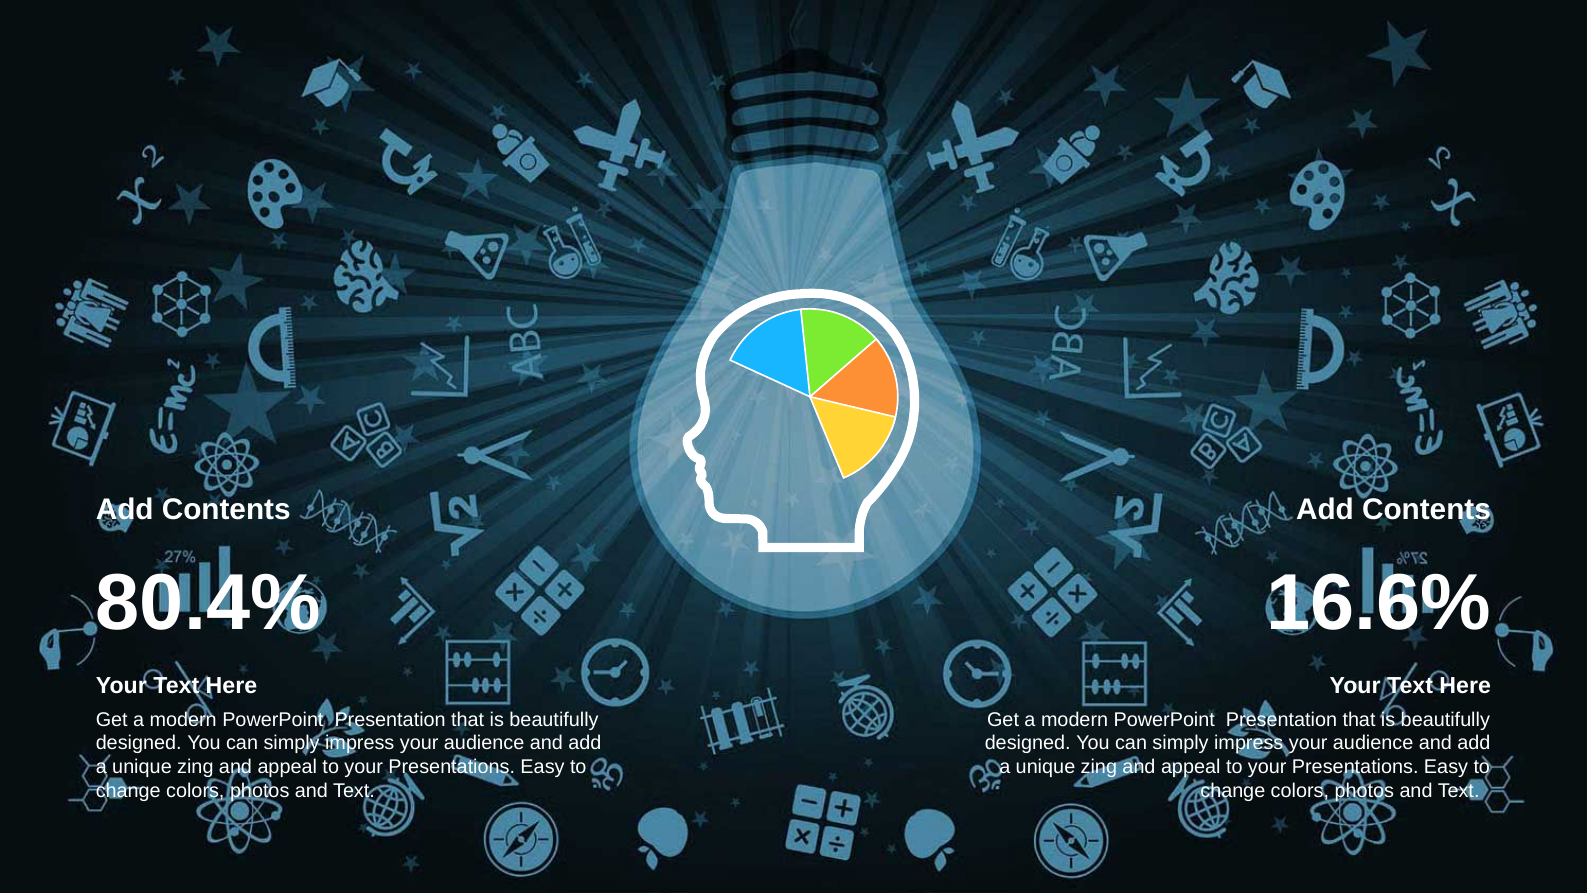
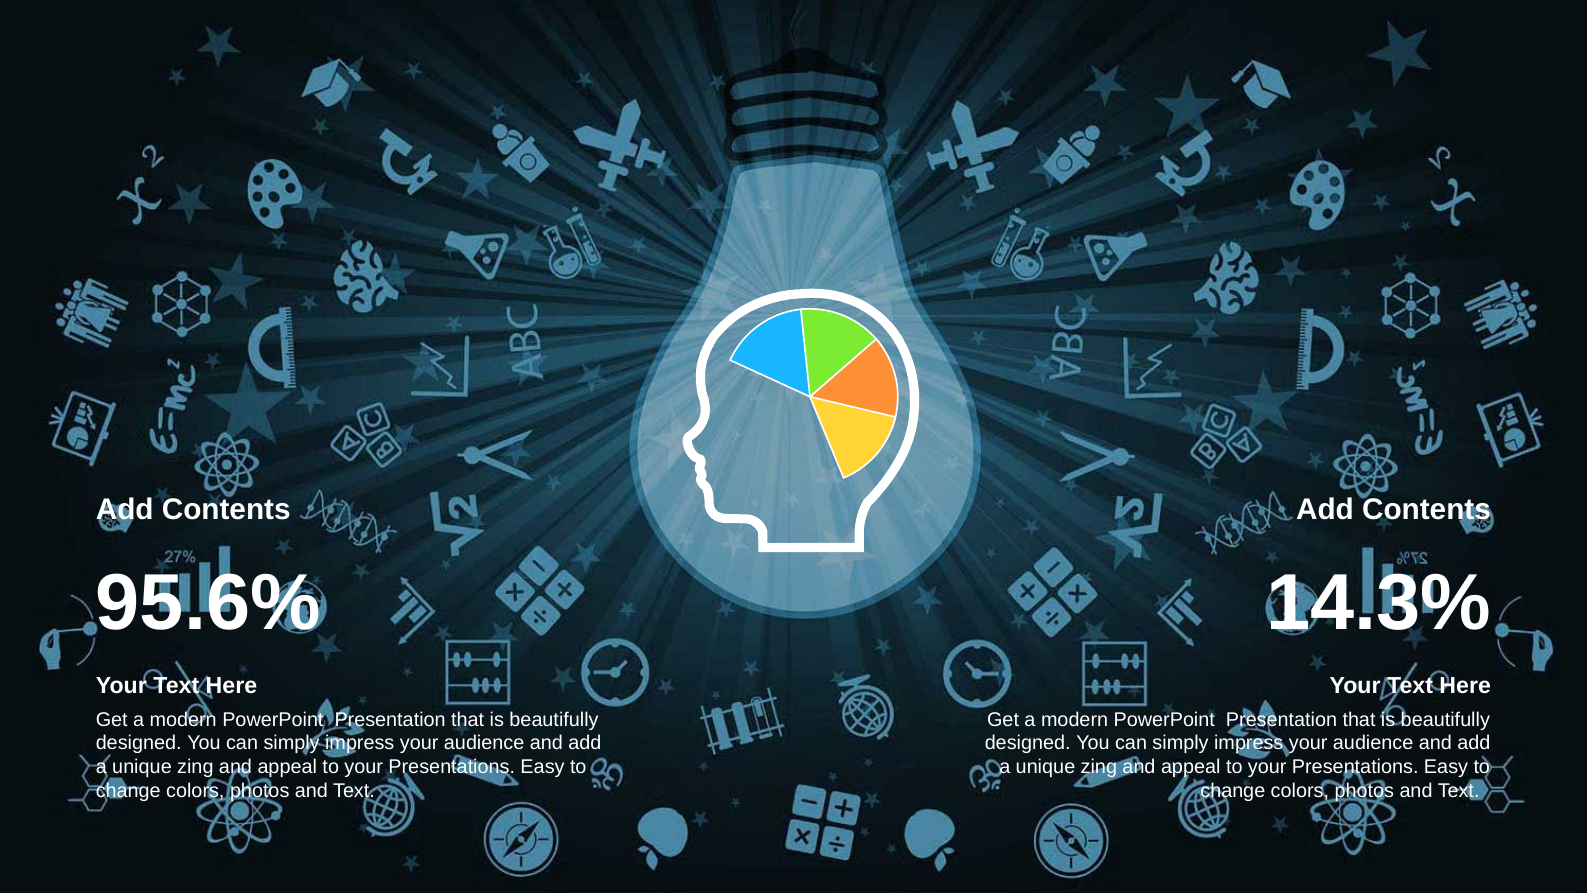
80.4%: 80.4% -> 95.6% (208, 603)
16.6%: 16.6% -> 14.3% (1379, 603)
